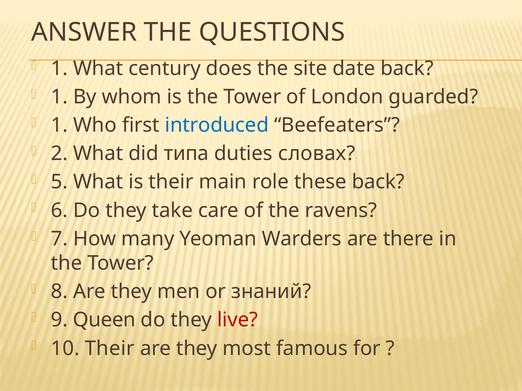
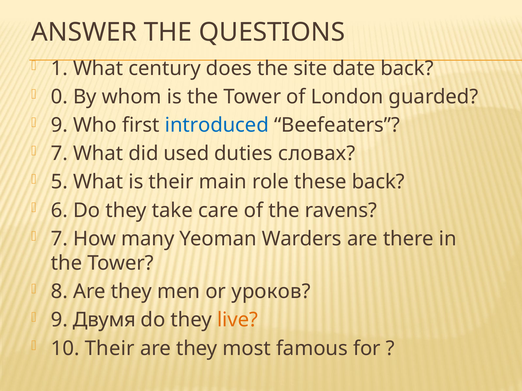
1: 1 -> 0 (59, 97)
1: 1 -> 9 (59, 125)
2: 2 -> 7 (59, 154)
типа: типа -> used (186, 154)
знаний: знаний -> уроков (271, 292)
Queen: Queen -> Двумя (104, 320)
live colour: red -> orange (238, 320)
